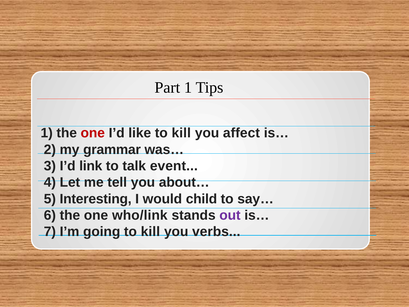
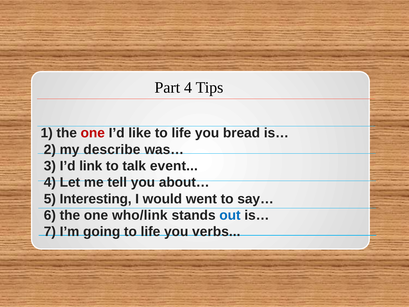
Part 1: 1 -> 4 (188, 88)
like to kill: kill -> life (181, 133)
affect: affect -> bread (242, 133)
grammar: grammar -> describe (112, 150)
child: child -> went (201, 199)
out colour: purple -> blue (230, 215)
going to kill: kill -> life (150, 231)
